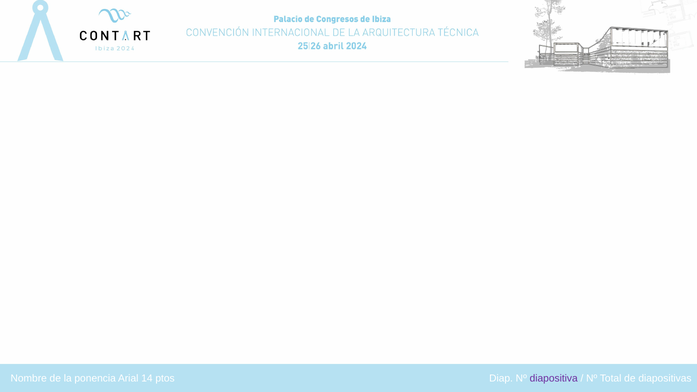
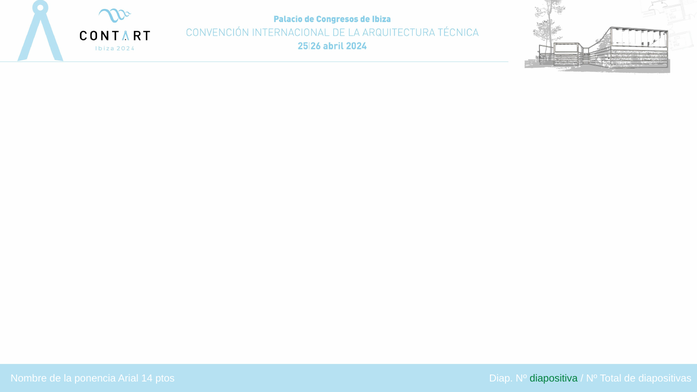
diapositiva colour: purple -> green (554, 378)
